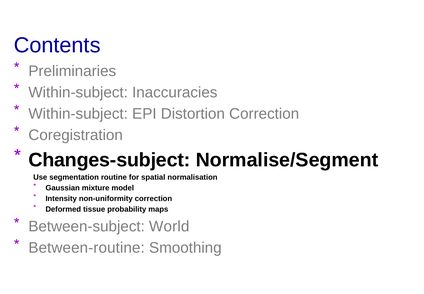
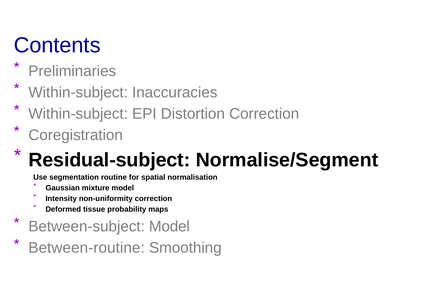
Changes-subject: Changes-subject -> Residual-subject (109, 160)
Between-subject World: World -> Model (169, 226)
